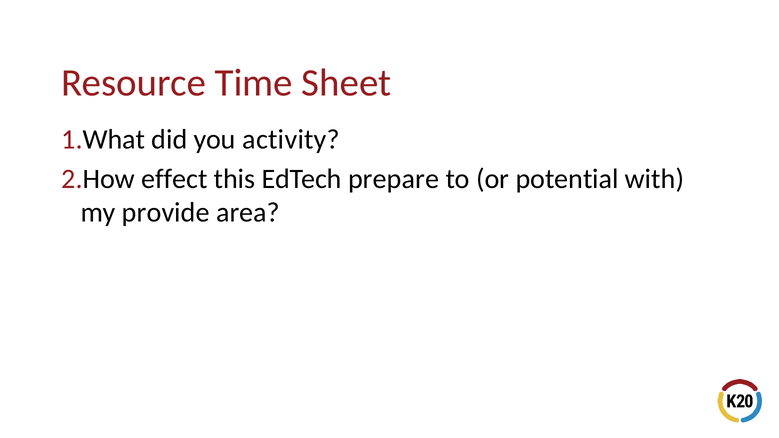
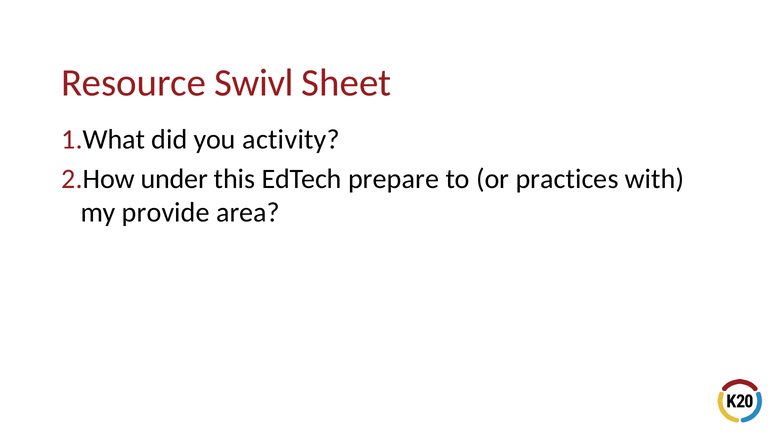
Time: Time -> Swivl (254, 83)
effect: effect -> under (174, 179)
potential: potential -> practices (567, 179)
